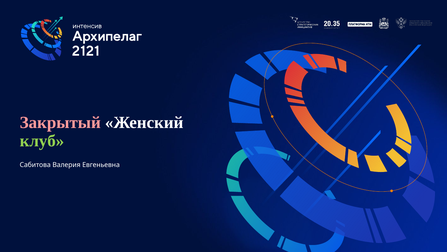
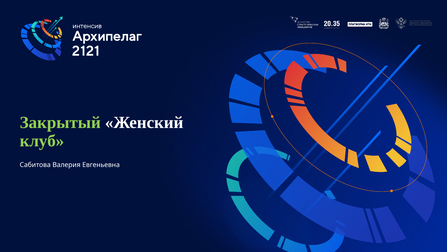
Закрытый colour: pink -> light green (60, 122)
